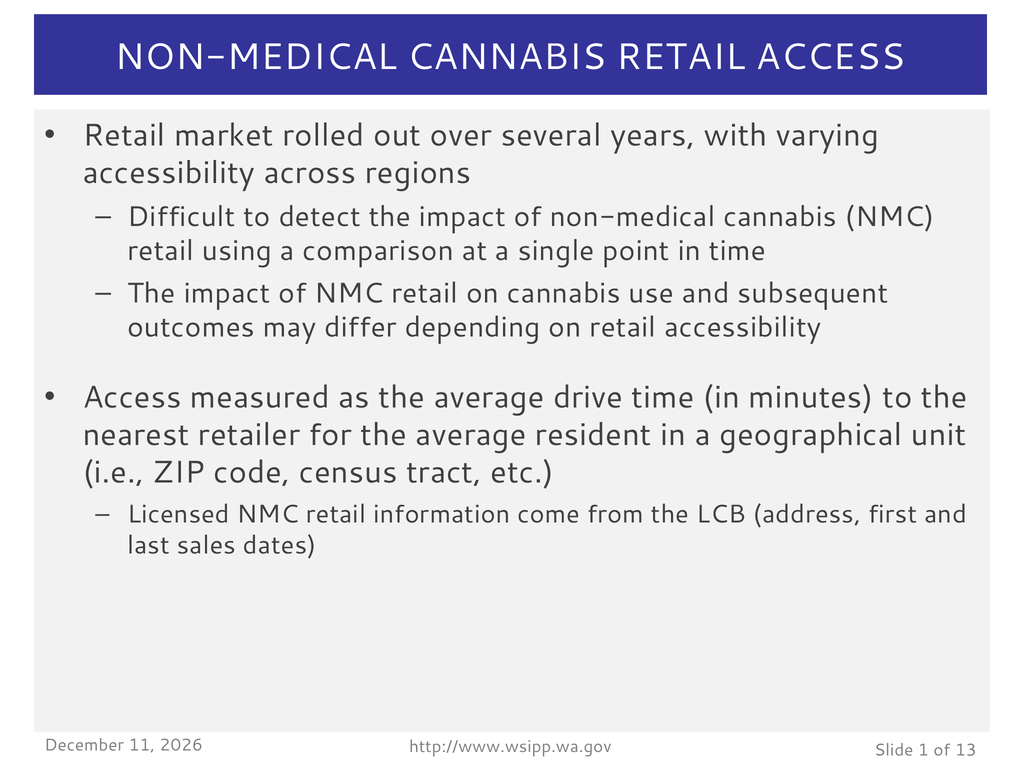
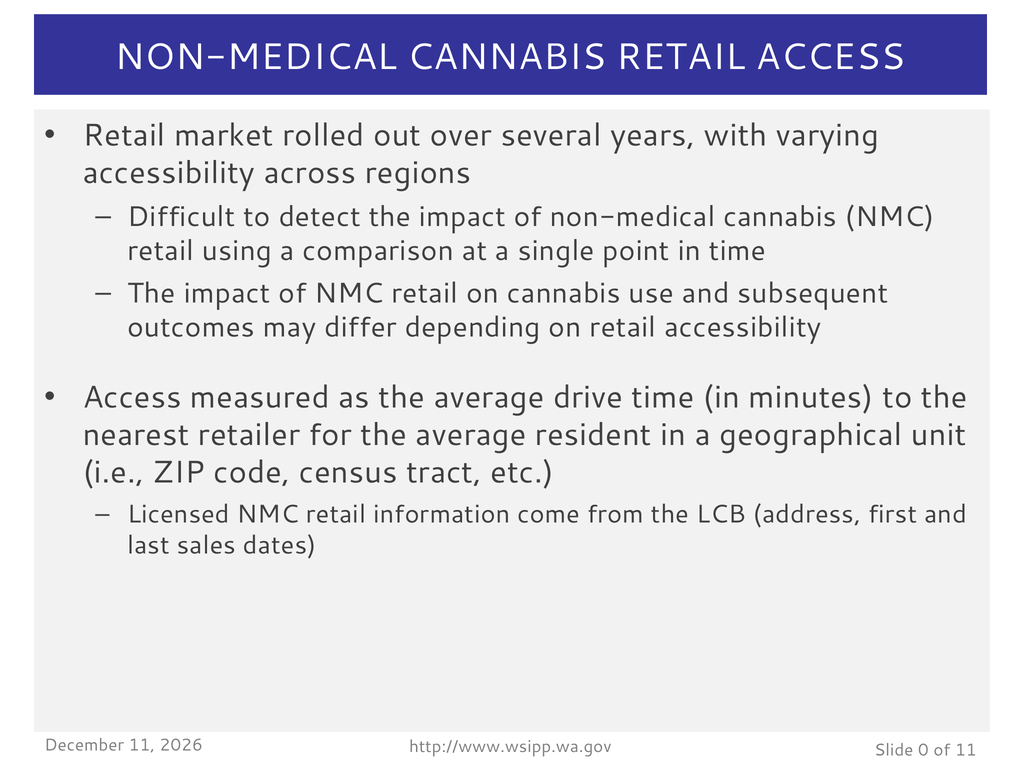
1: 1 -> 0 (923, 750)
of 13: 13 -> 11 (966, 750)
